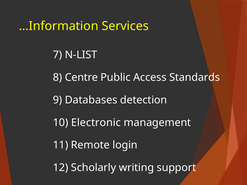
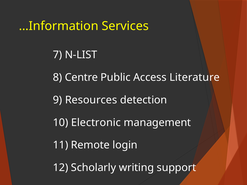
Standards: Standards -> Literature (195, 78)
Databases: Databases -> Resources (91, 100)
